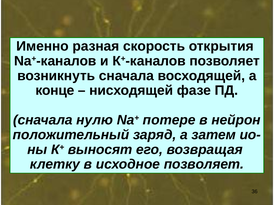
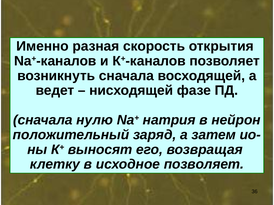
конце: конце -> ведет (55, 91)
потере: потере -> натрия (169, 120)
